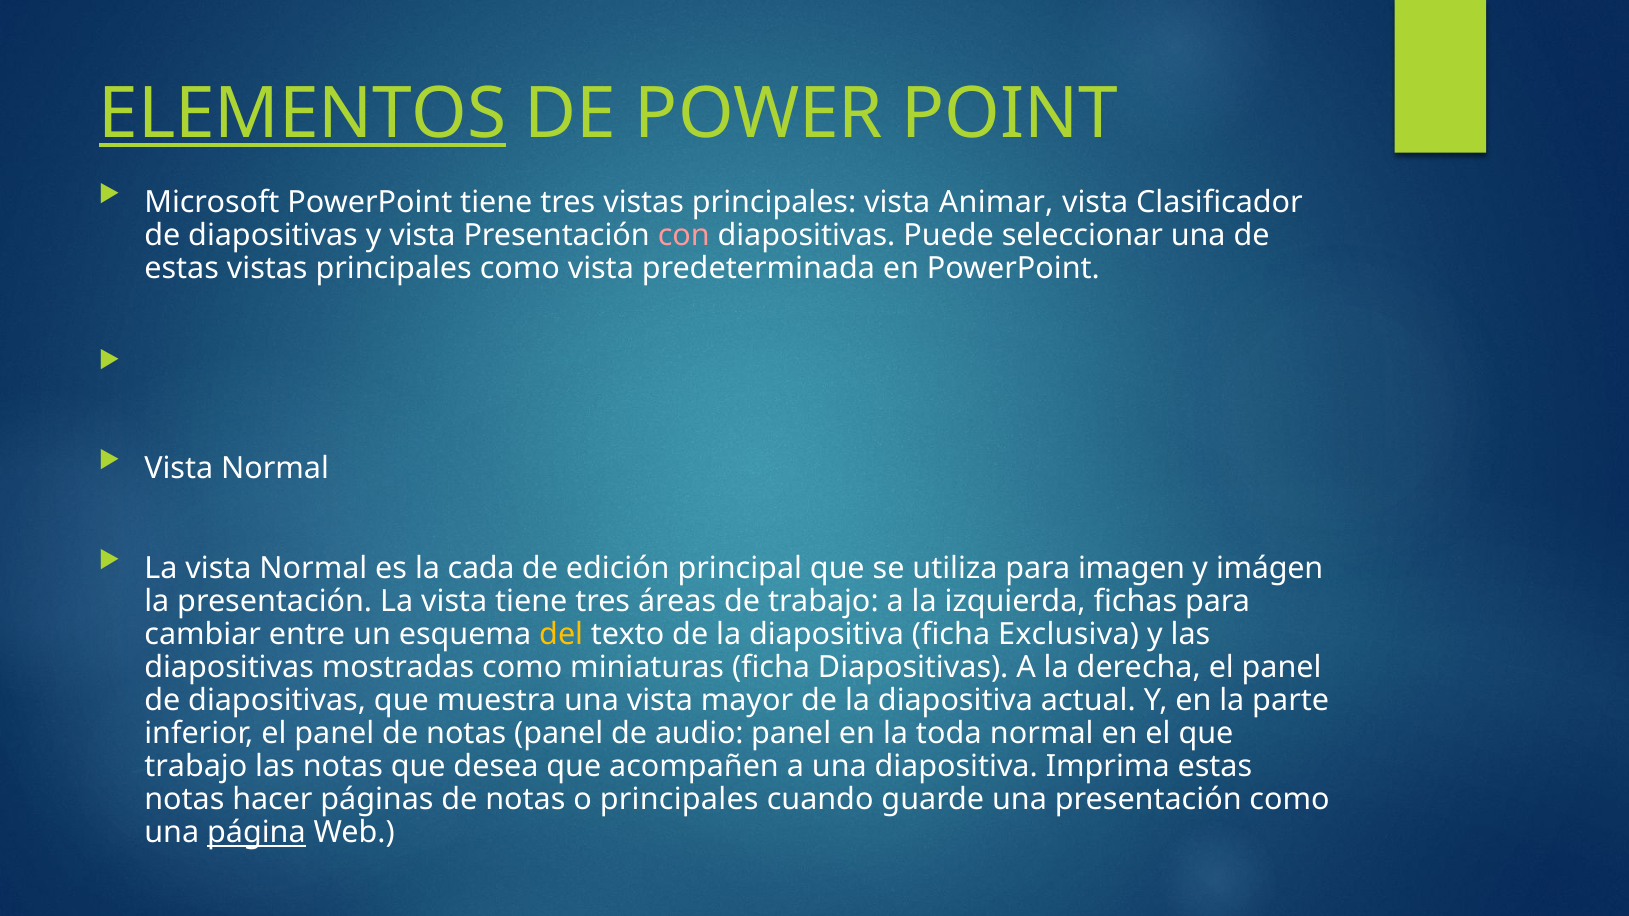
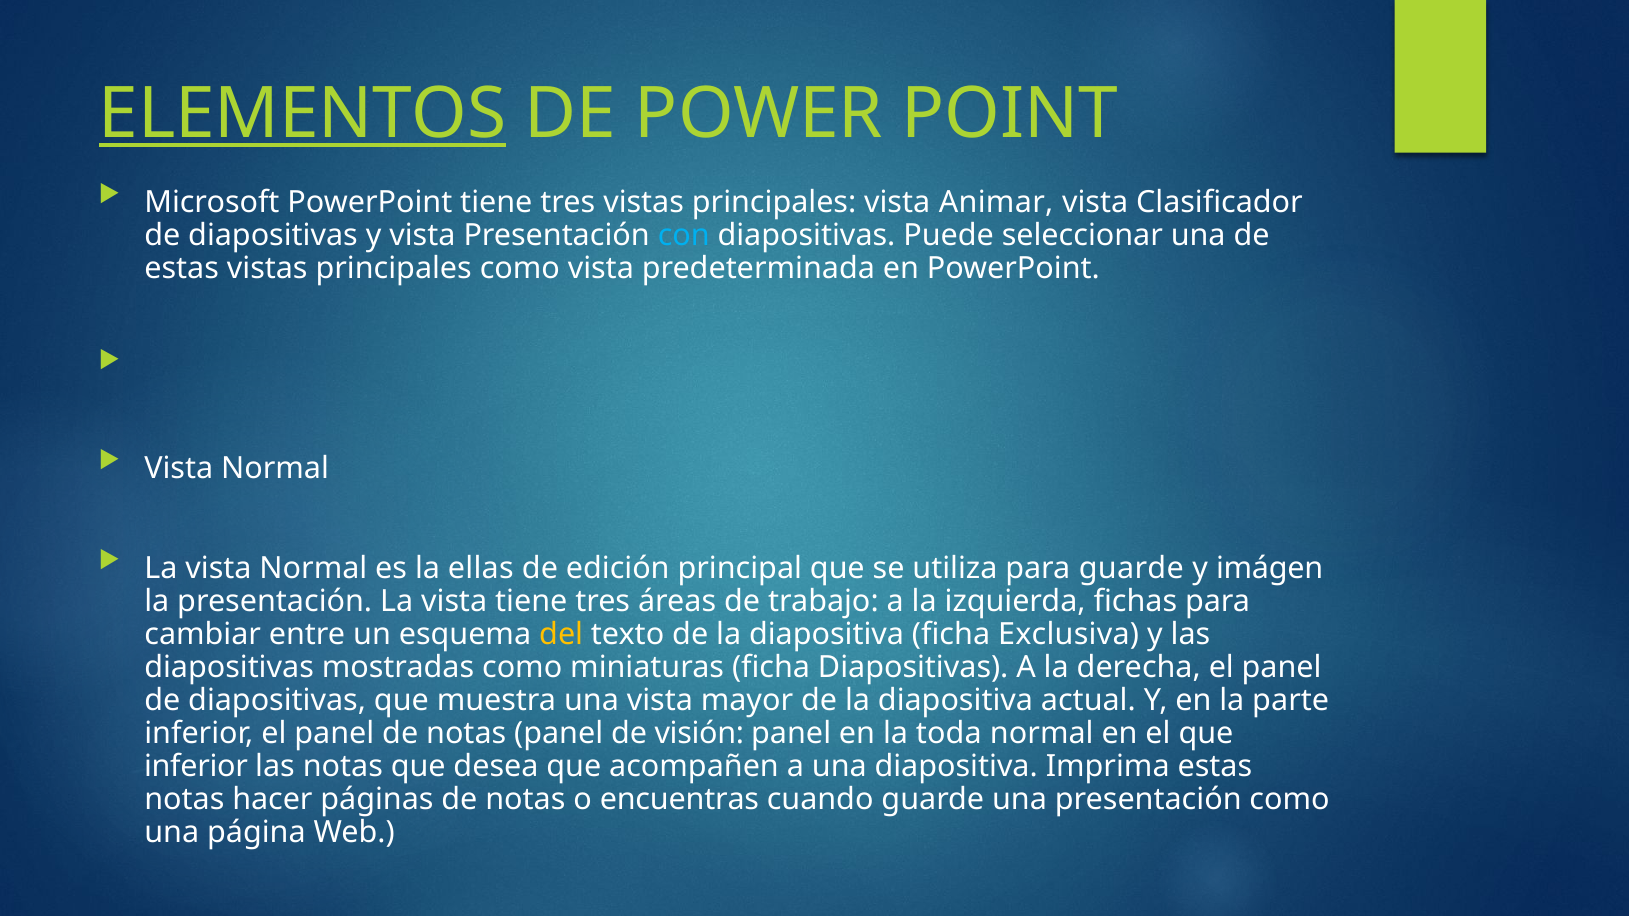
con colour: pink -> light blue (684, 236)
cada: cada -> ellas (481, 569)
para imagen: imagen -> guarde (1131, 569)
audio: audio -> visión (699, 734)
trabajo: trabajo -> inferior (196, 767)
o principales: principales -> encuentras (679, 800)
página underline: present -> none (256, 833)
